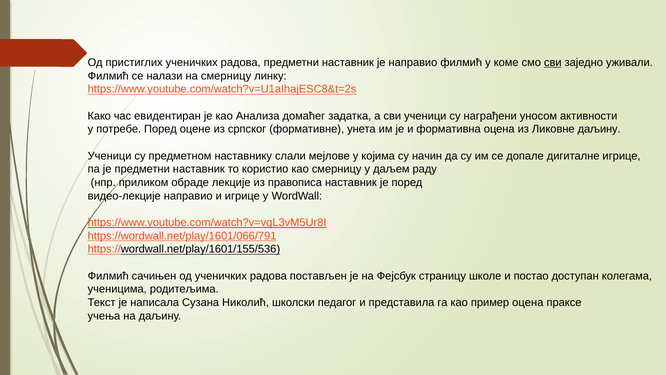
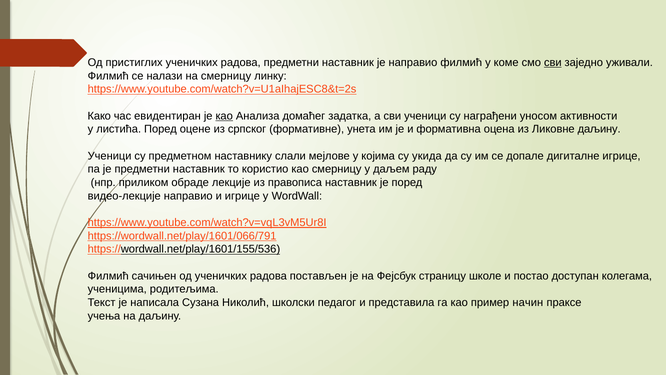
као underline: none -> present (224, 116)
потребе: потребе -> листића (119, 129)
начин: начин -> укида (427, 156)
пример оцена: оцена -> начин (528, 302)
